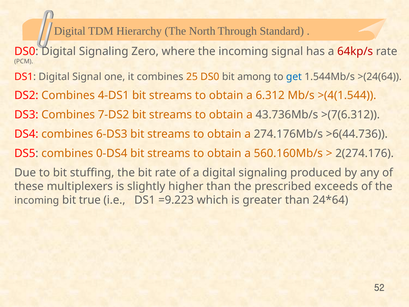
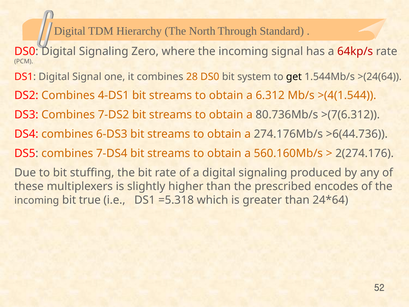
25: 25 -> 28 (192, 77)
among: among -> system (254, 77)
get colour: blue -> black (294, 77)
43.736Mb/s: 43.736Mb/s -> 80.736Mb/s (287, 115)
0-DS4: 0-DS4 -> 7-DS4 (112, 153)
exceeds: exceeds -> encodes (336, 186)
=9.223: =9.223 -> =5.318 (176, 200)
